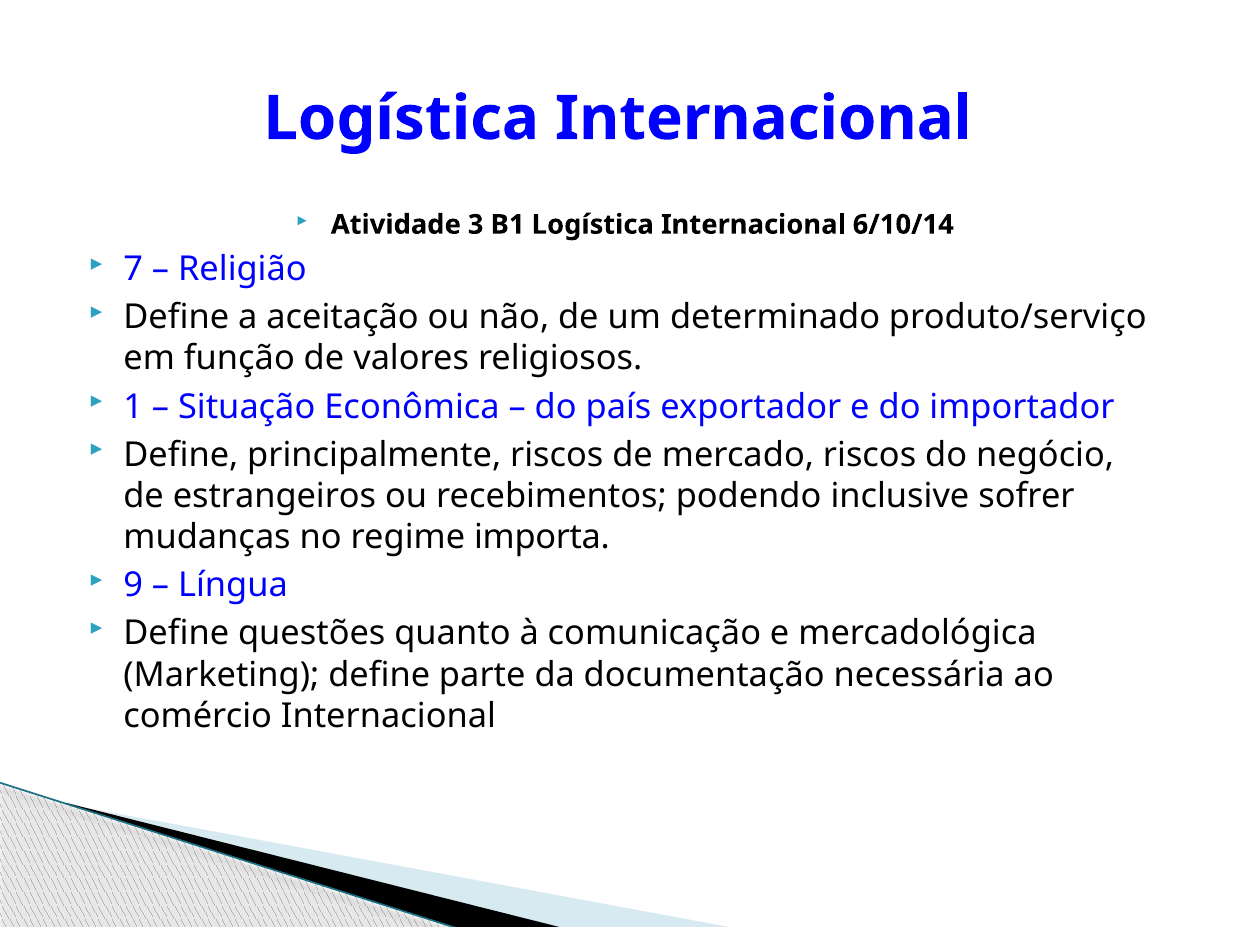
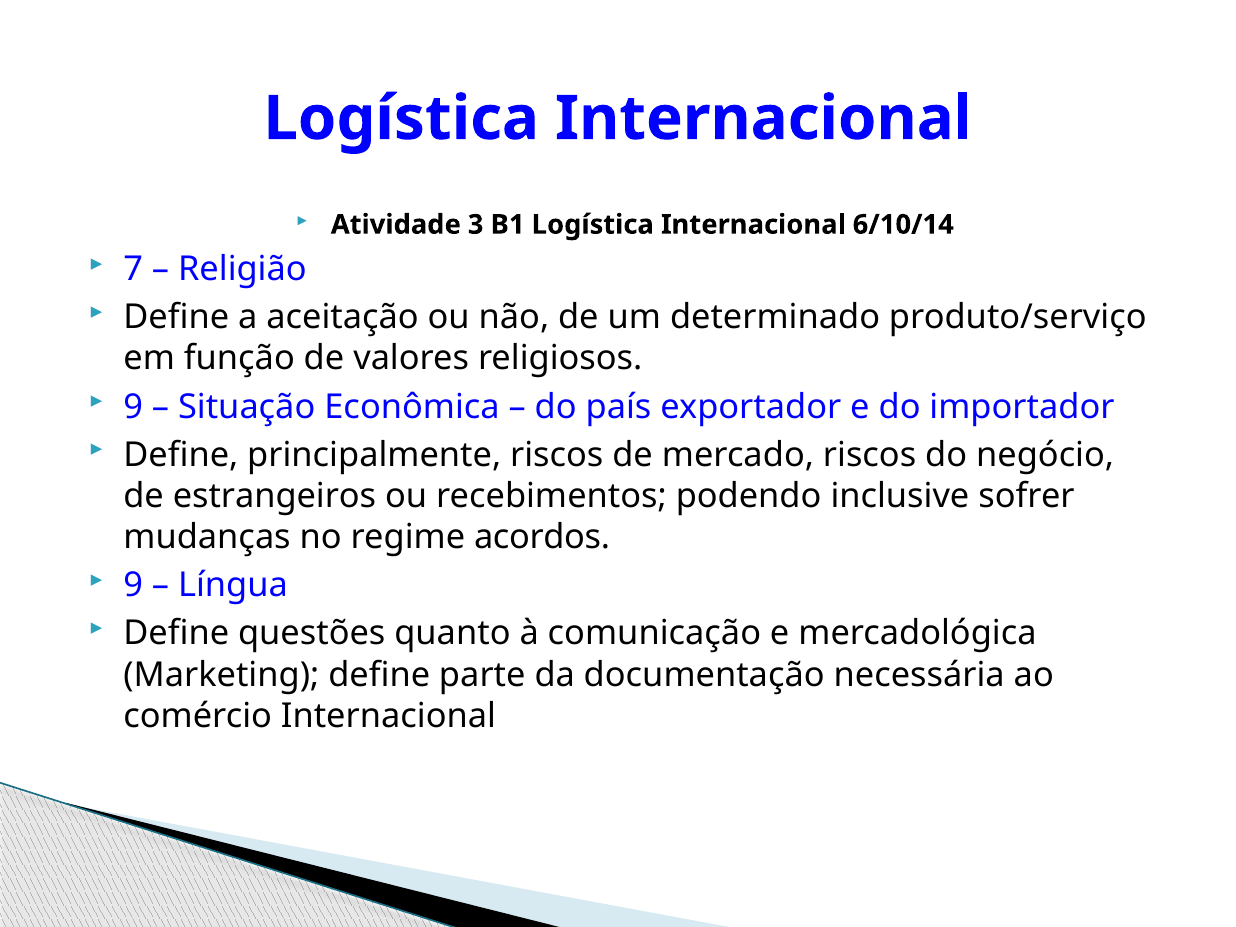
1: 1 -> 9 (133, 407)
importa: importa -> acordos (542, 537)
